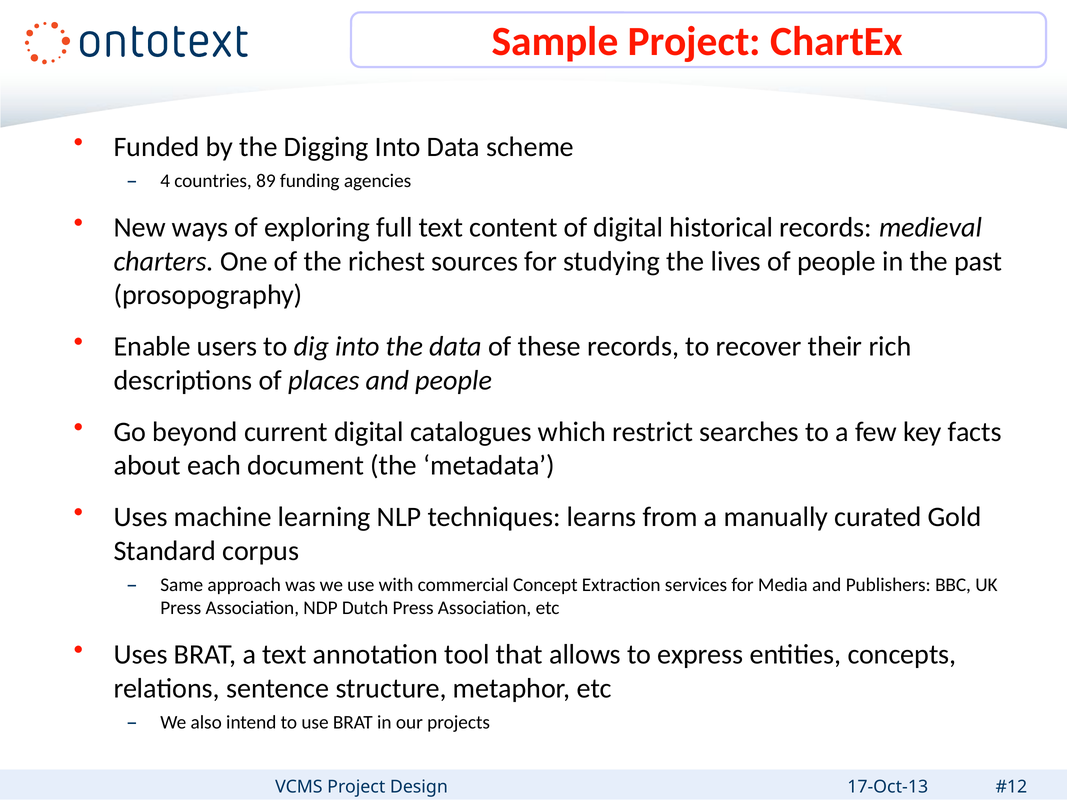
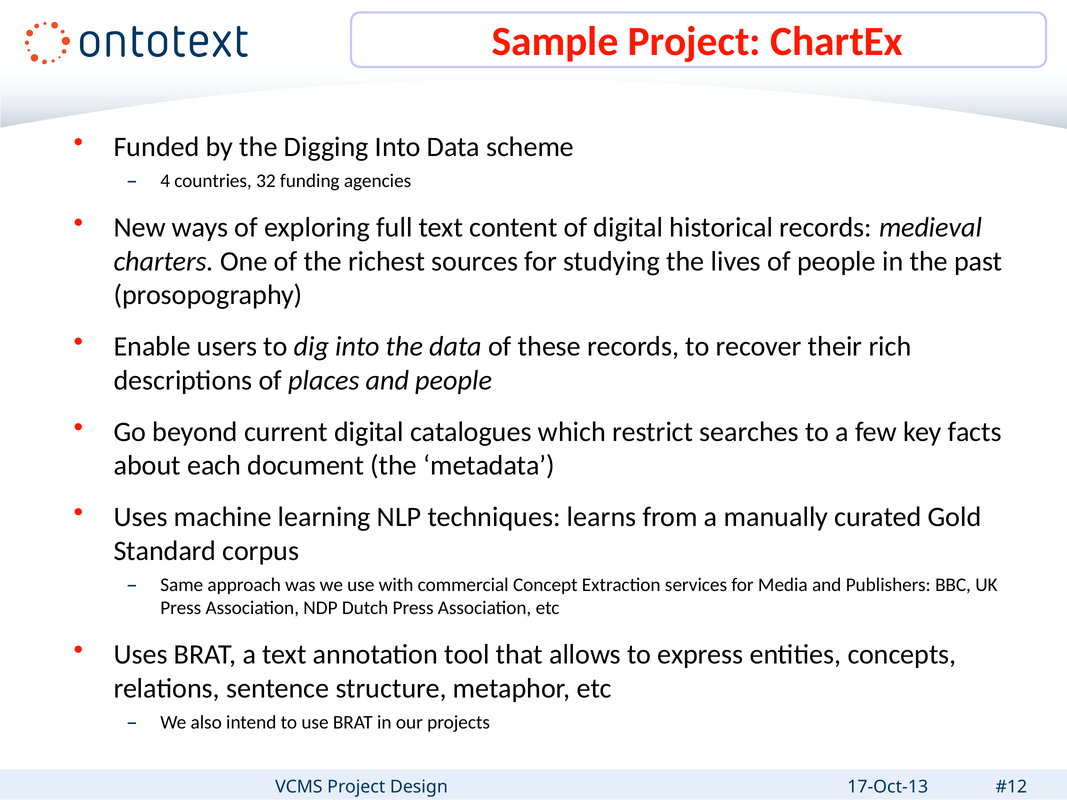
89: 89 -> 32 (266, 181)
